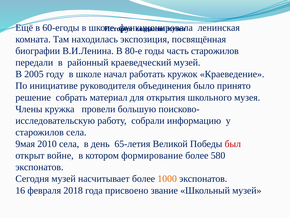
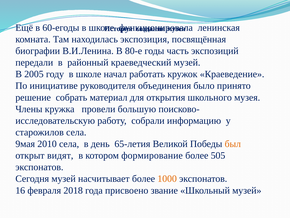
часть старожилов: старожилов -> экспозиций (215, 51)
был colour: red -> orange (233, 144)
войне: войне -> видят (60, 155)
580: 580 -> 505 (218, 155)
